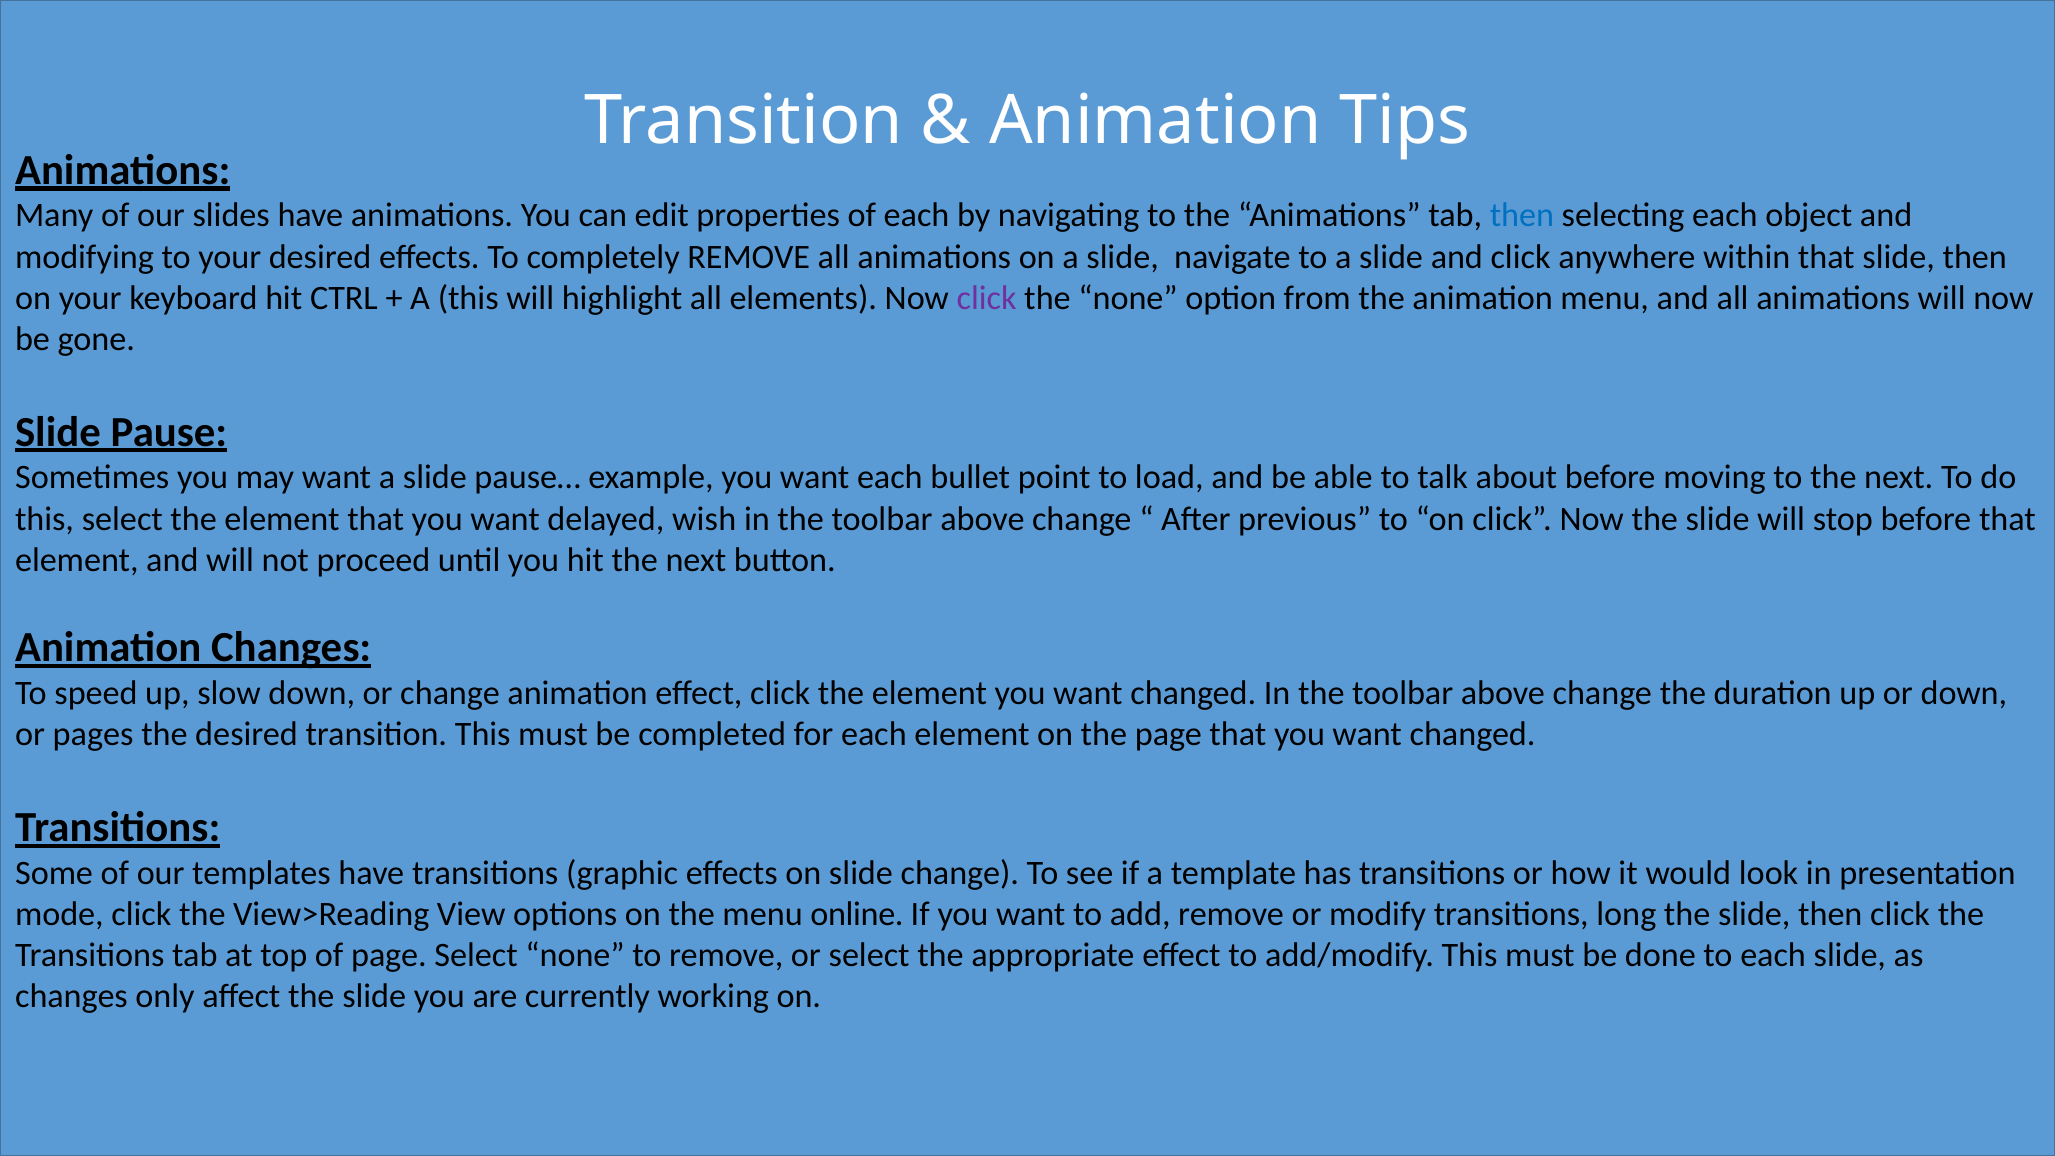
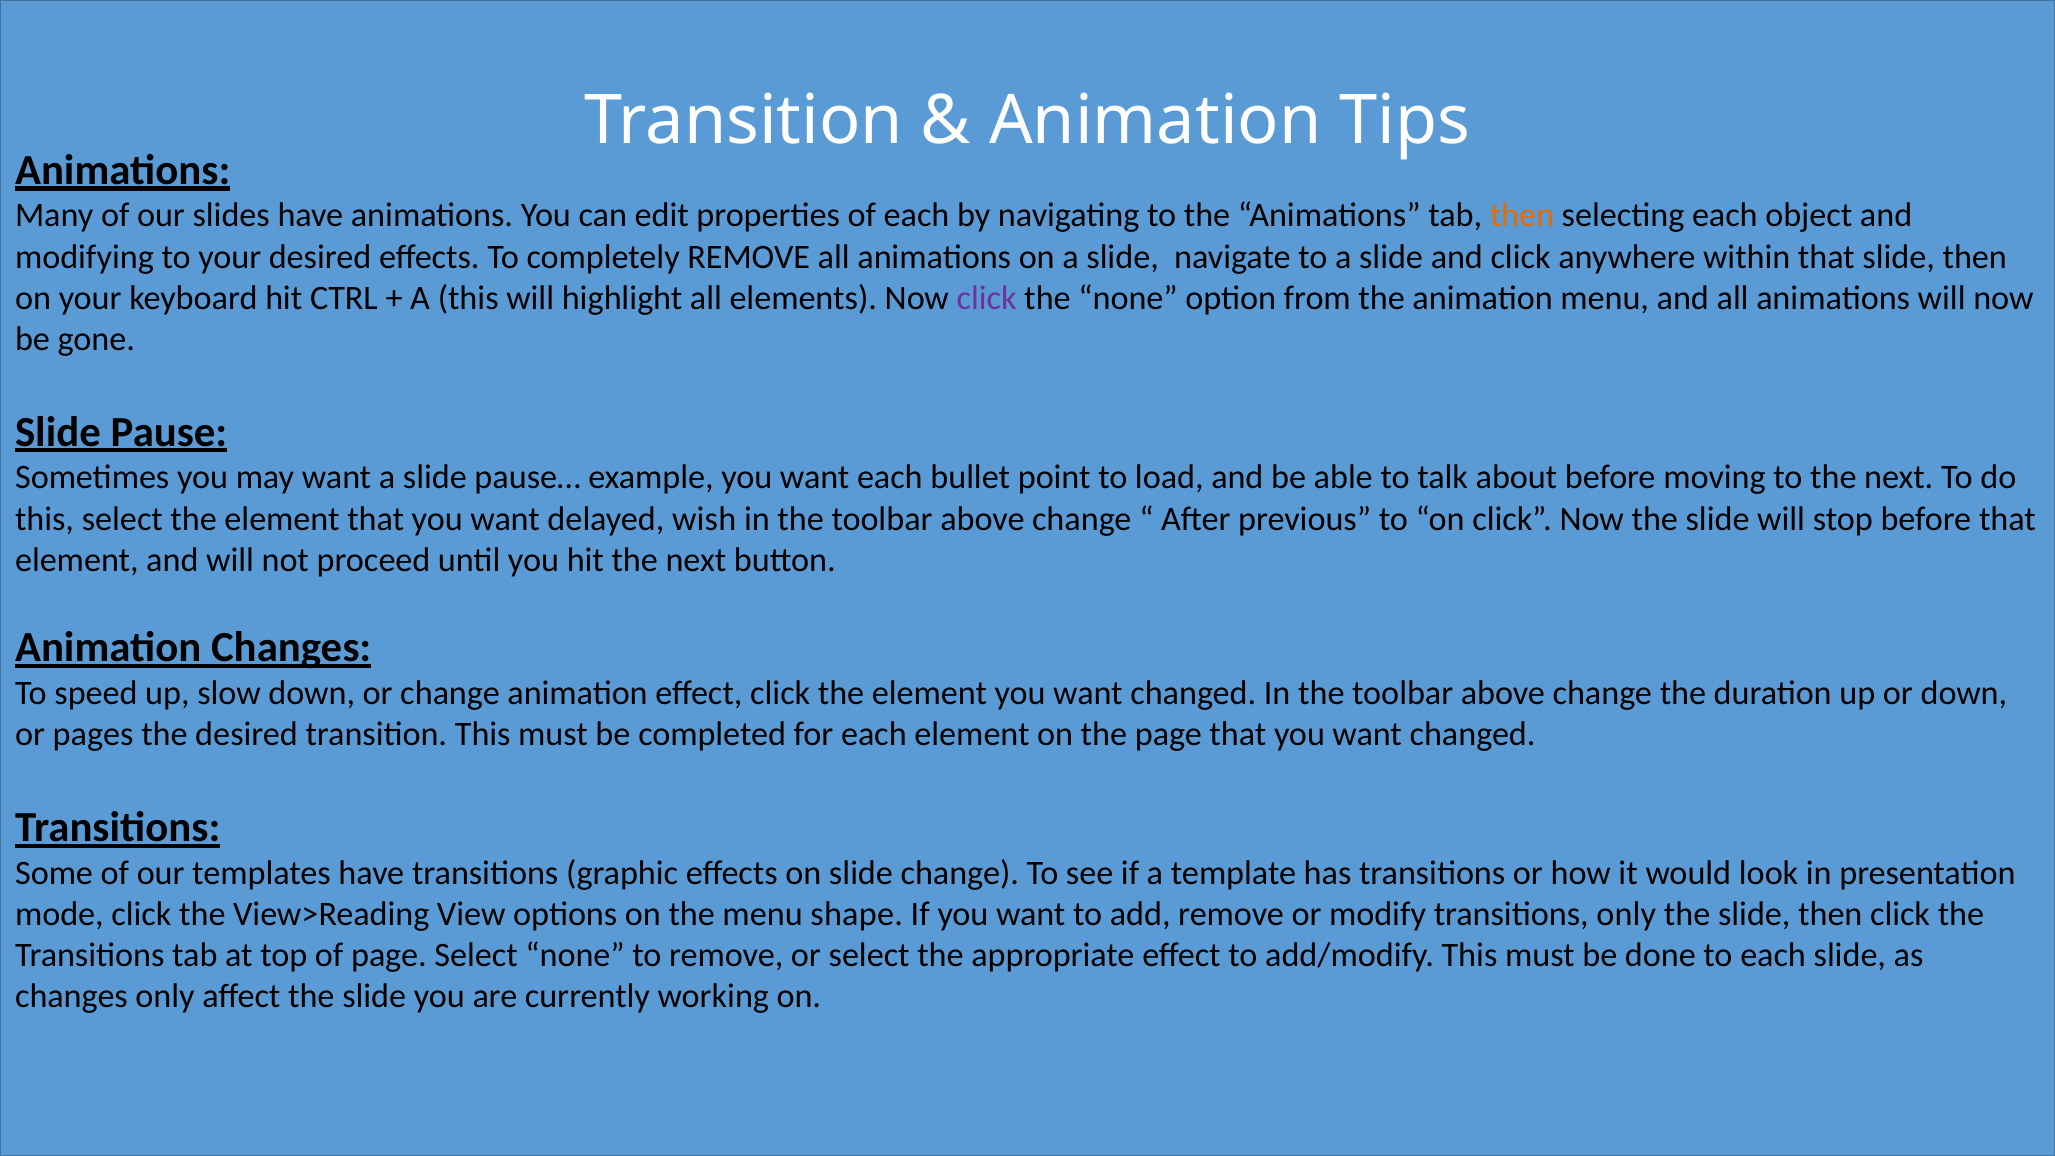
then colour: blue -> orange (1522, 216)
online: online -> shape (857, 914)
transitions long: long -> only (1626, 914)
